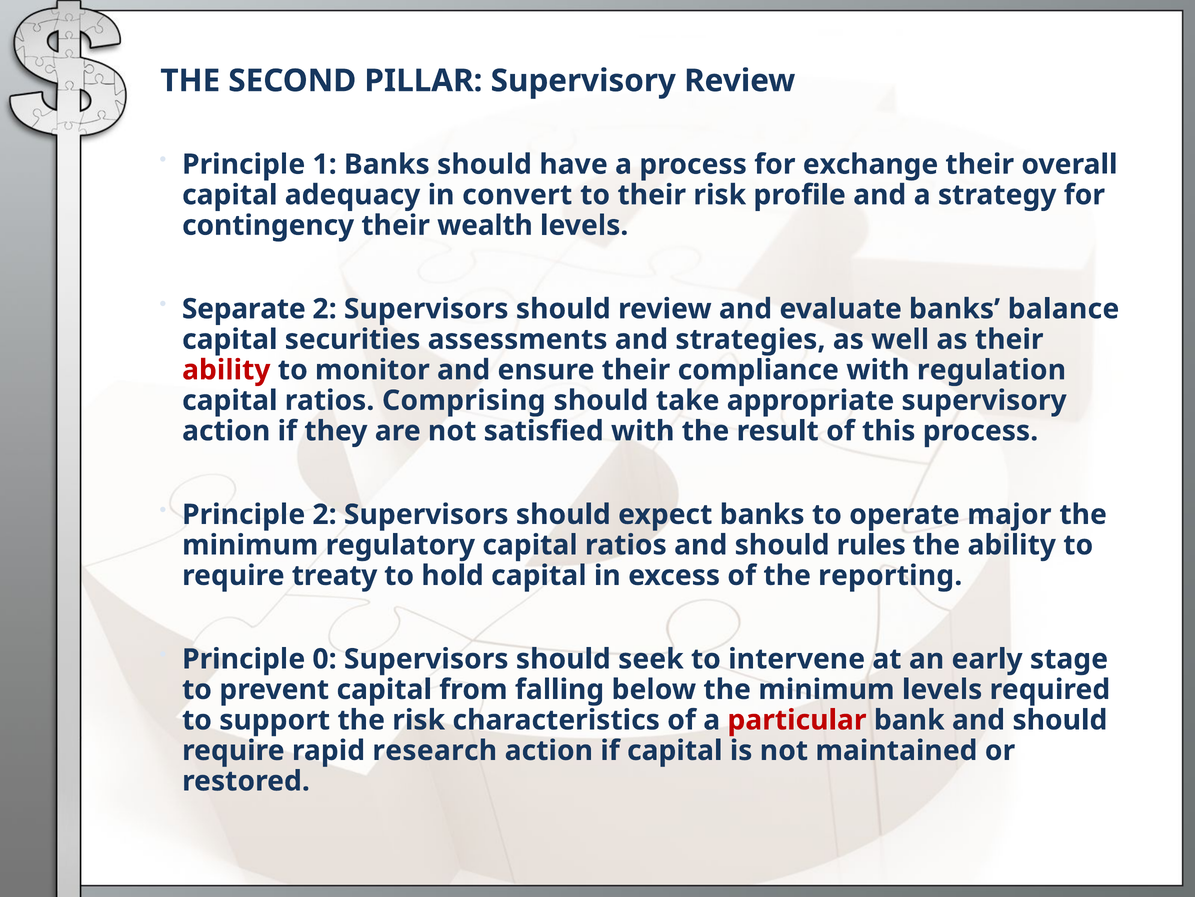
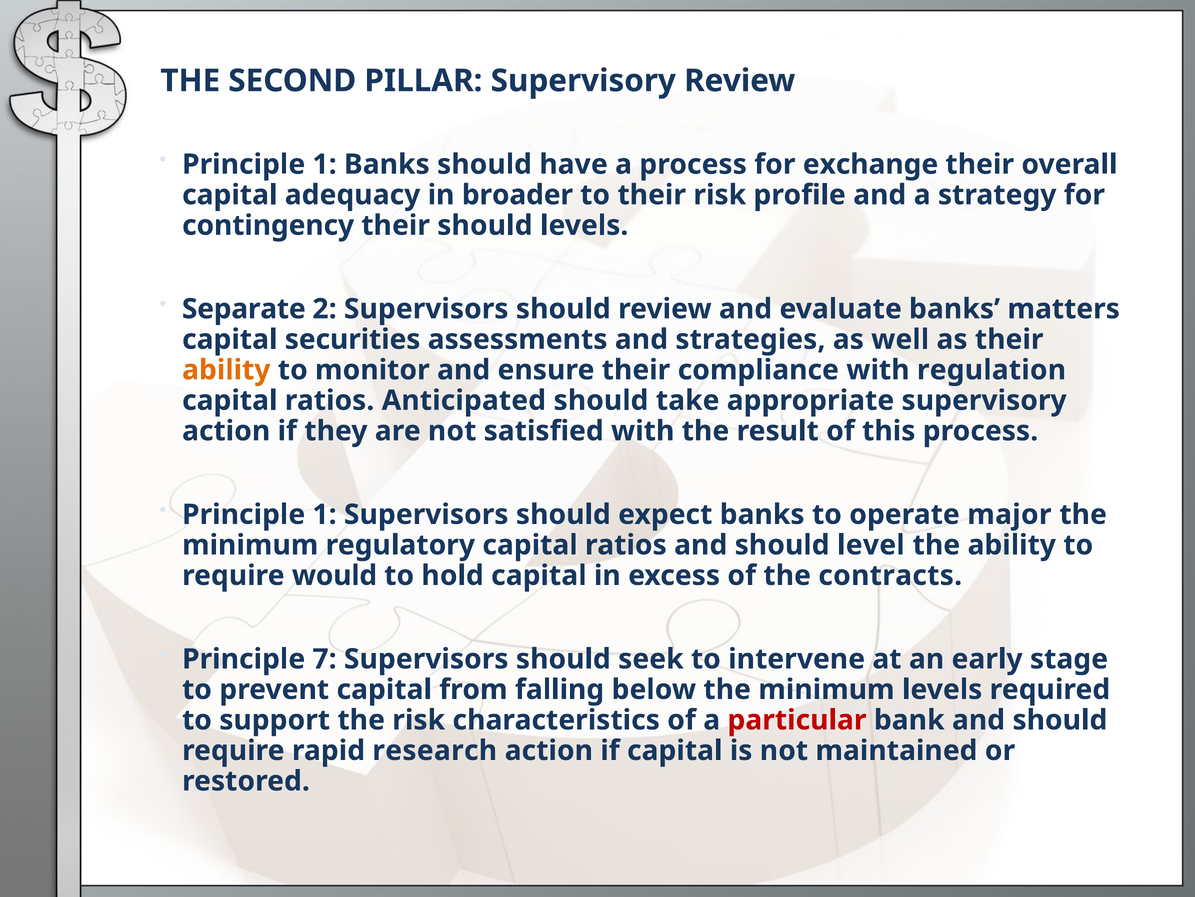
convert: convert -> broader (517, 195)
their wealth: wealth -> should (485, 225)
balance: balance -> matters (1064, 309)
ability colour: red -> orange (226, 370)
Comprising: Comprising -> Anticipated (464, 400)
2: 2 -> 1 (325, 514)
rules: rules -> level (871, 545)
treaty: treaty -> would (335, 575)
reporting: reporting -> contracts (890, 575)
0: 0 -> 7 (325, 659)
